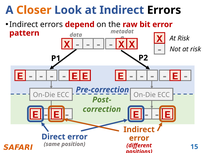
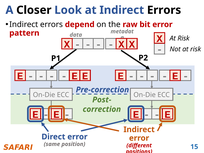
Closer colour: orange -> black (34, 10)
